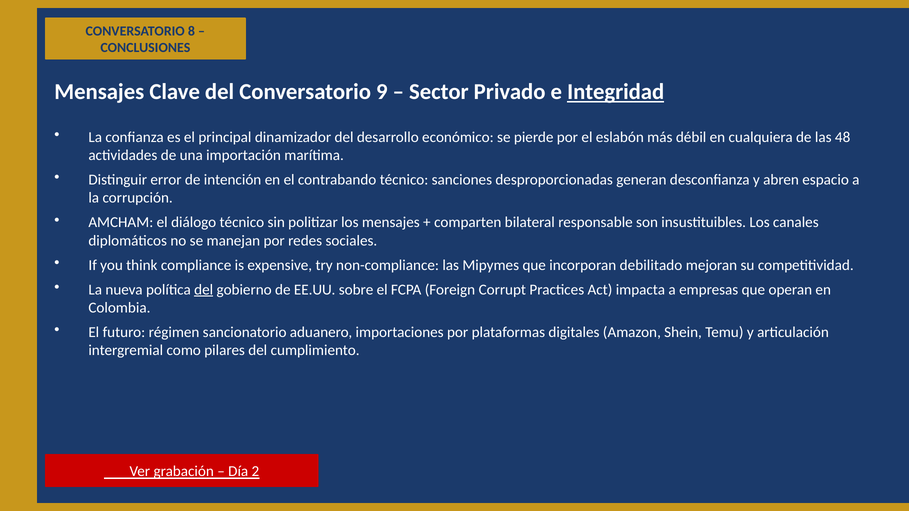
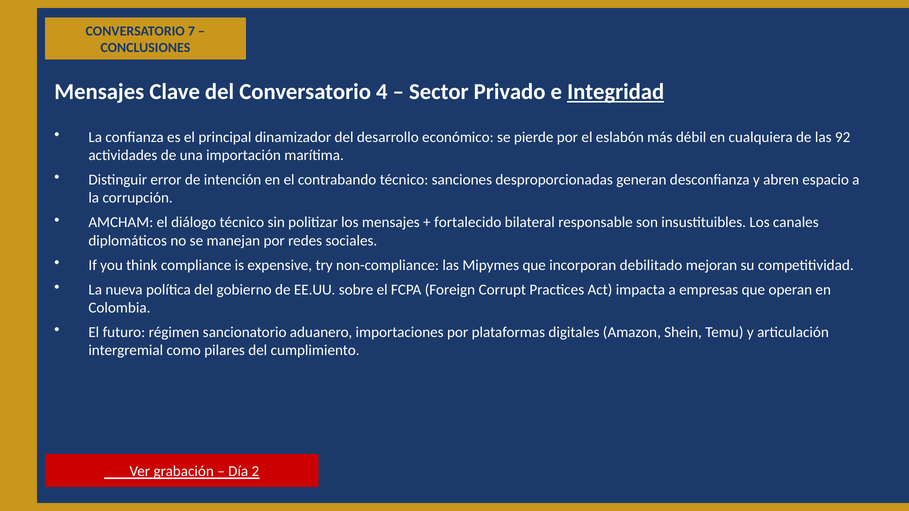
8: 8 -> 7 (191, 31)
9: 9 -> 4 (382, 92)
48: 48 -> 92 (843, 137)
comparten: comparten -> fortalecido (468, 223)
del underline: present -> none (204, 290)
